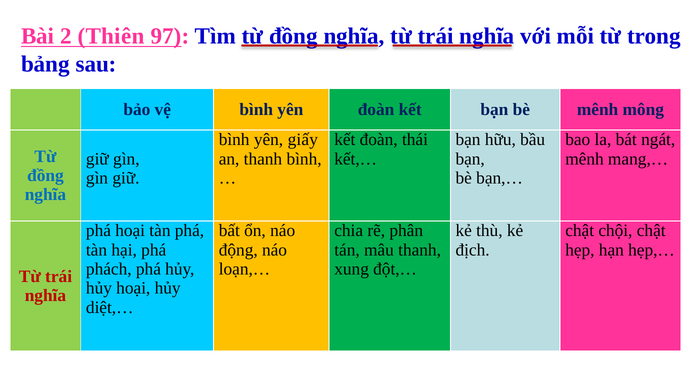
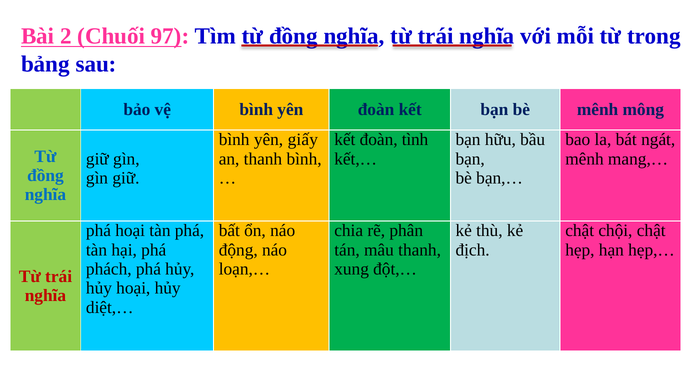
Thiên: Thiên -> Chuối (111, 36)
thái: thái -> tình (415, 140)
